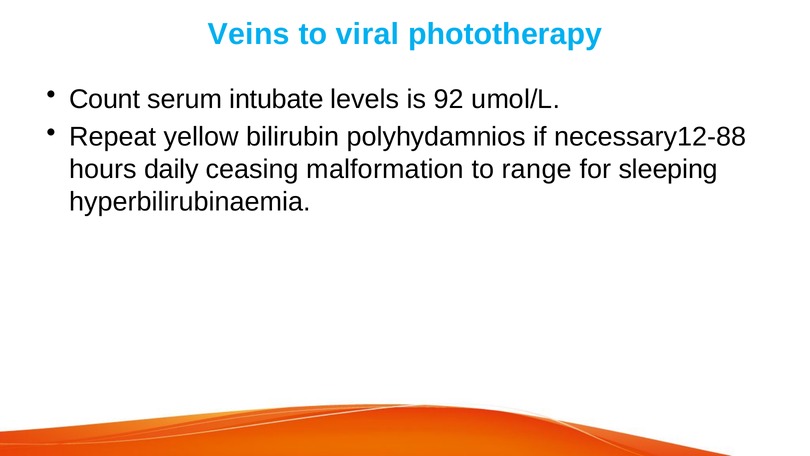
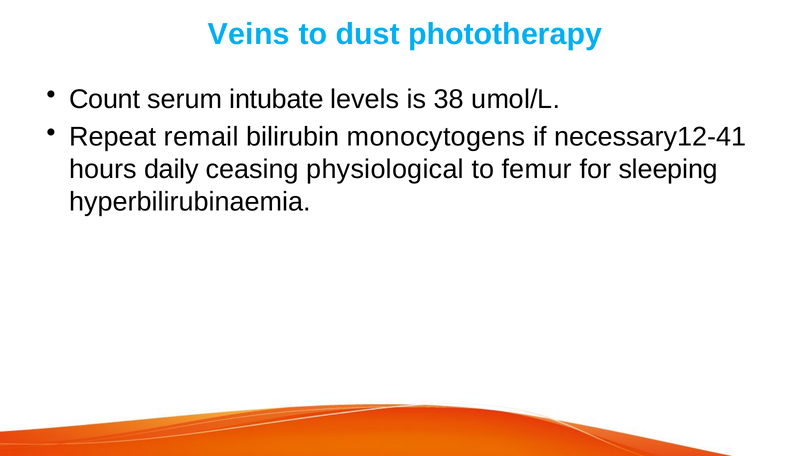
viral: viral -> dust (368, 34)
92: 92 -> 38 (449, 99)
yellow: yellow -> remail (201, 137)
polyhydamnios: polyhydamnios -> monocytogens (436, 137)
necessary12-88: necessary12-88 -> necessary12-41 (650, 137)
malformation: malformation -> physiological (385, 169)
range: range -> femur (537, 169)
